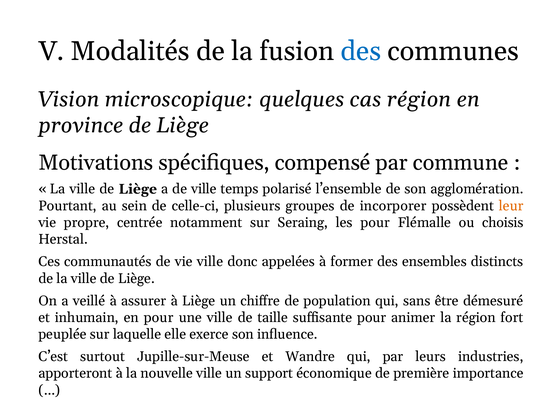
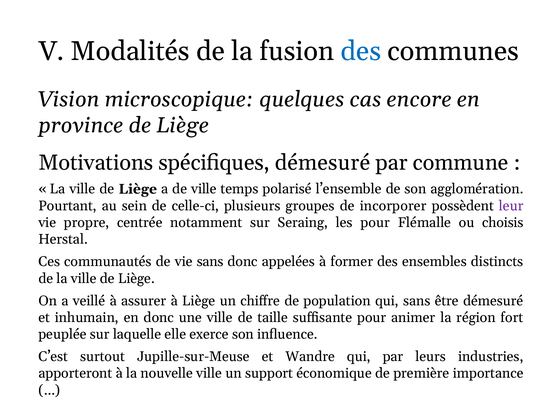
cas région: région -> encore (419, 99)
spécifiques compensé: compensé -> démesuré (323, 162)
leur colour: orange -> purple (511, 206)
vie ville: ville -> sans (210, 261)
en pour: pour -> donc (159, 317)
